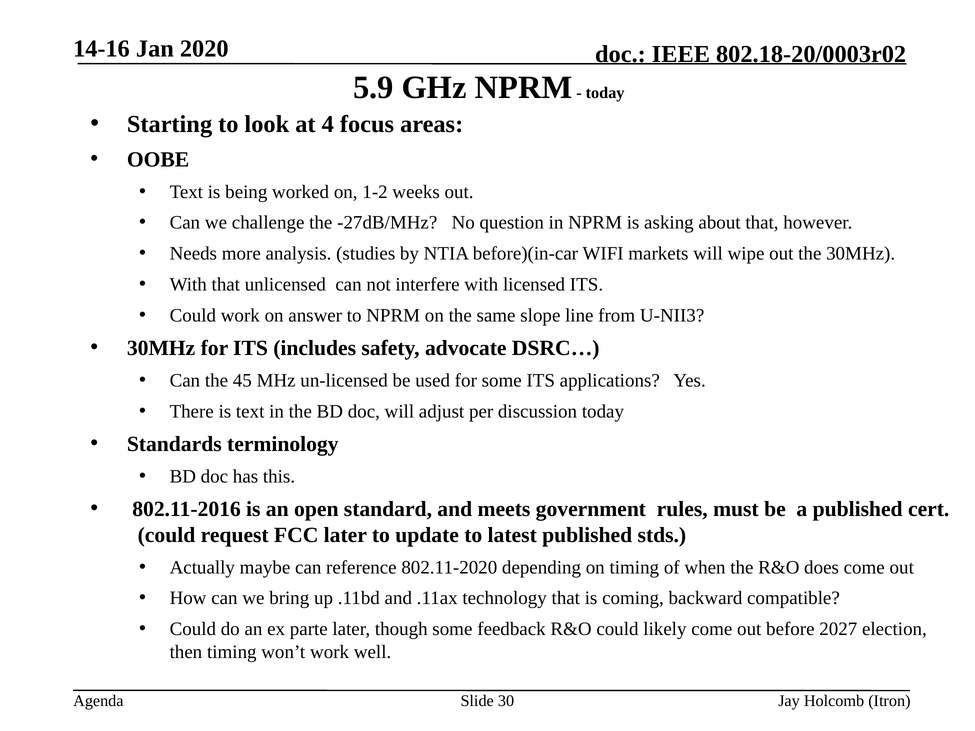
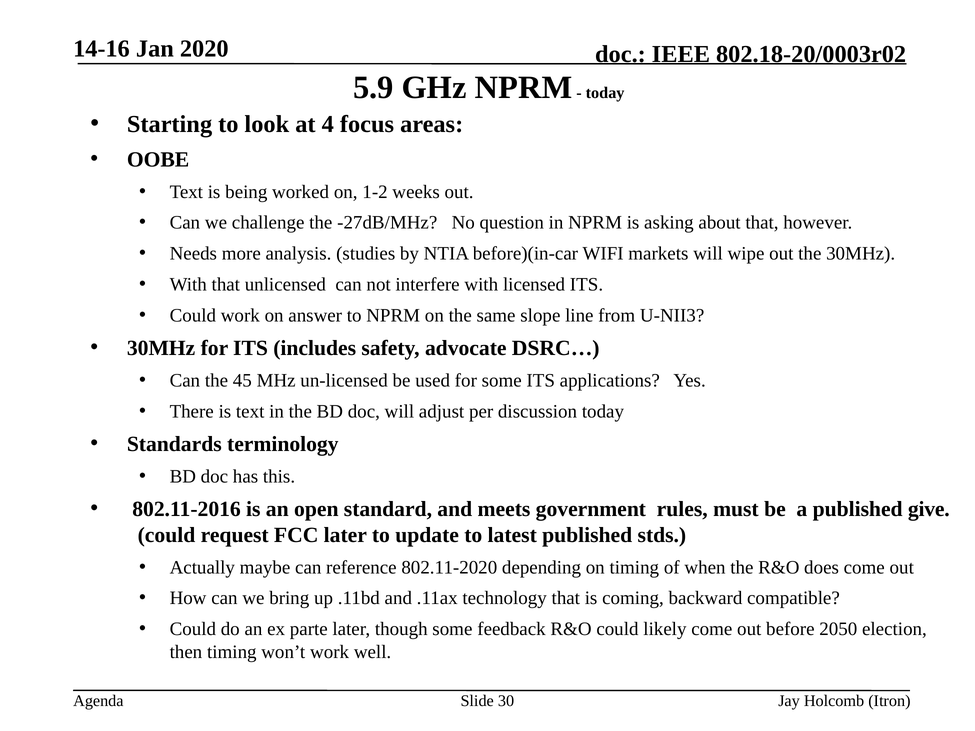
cert: cert -> give (929, 509)
2027: 2027 -> 2050 (838, 629)
